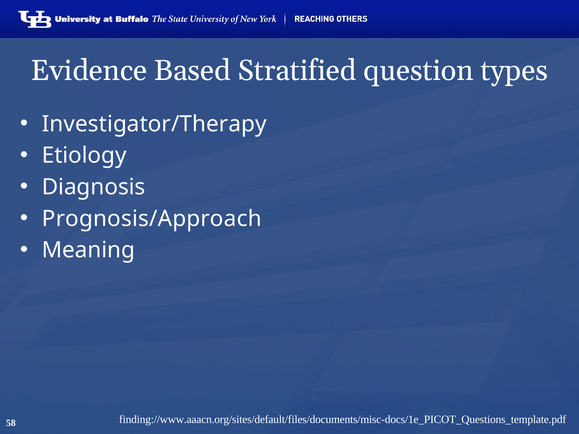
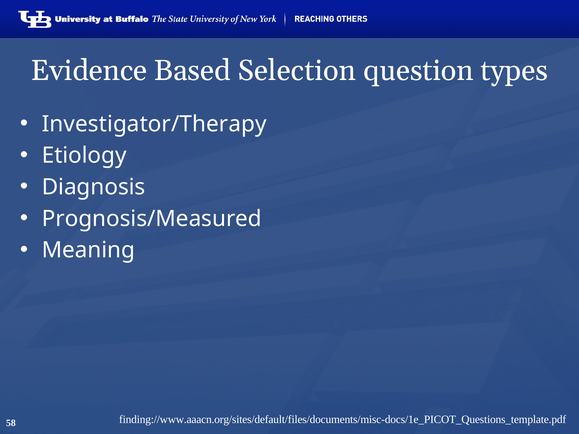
Stratified: Stratified -> Selection (297, 71)
Prognosis/Approach: Prognosis/Approach -> Prognosis/Measured (152, 219)
